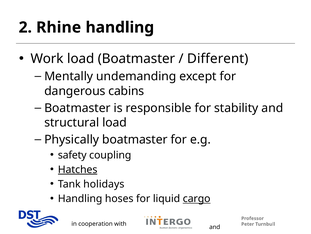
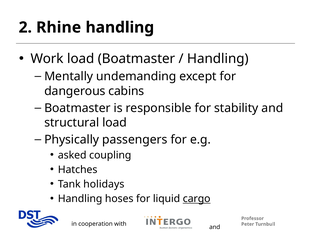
Different: Different -> Handling (218, 59)
Physically boatmaster: boatmaster -> passengers (135, 139)
safety: safety -> asked (72, 155)
Hatches underline: present -> none (78, 169)
